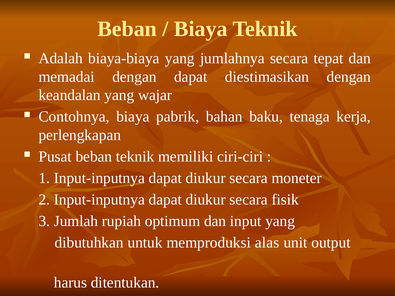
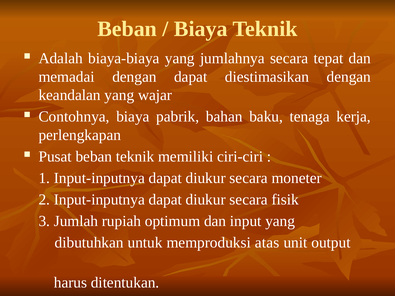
alas: alas -> atas (267, 243)
